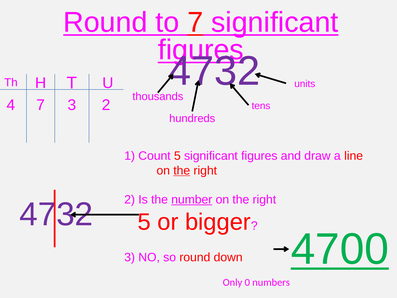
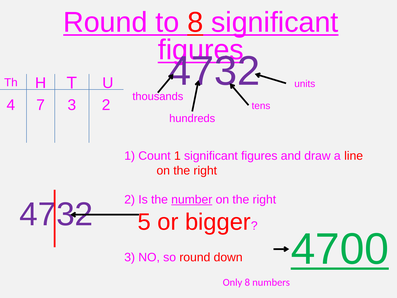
to 7: 7 -> 8 (195, 22)
Count 5: 5 -> 1 (177, 156)
the underline: present -> none (182, 170)
Only 0: 0 -> 8 (247, 282)
